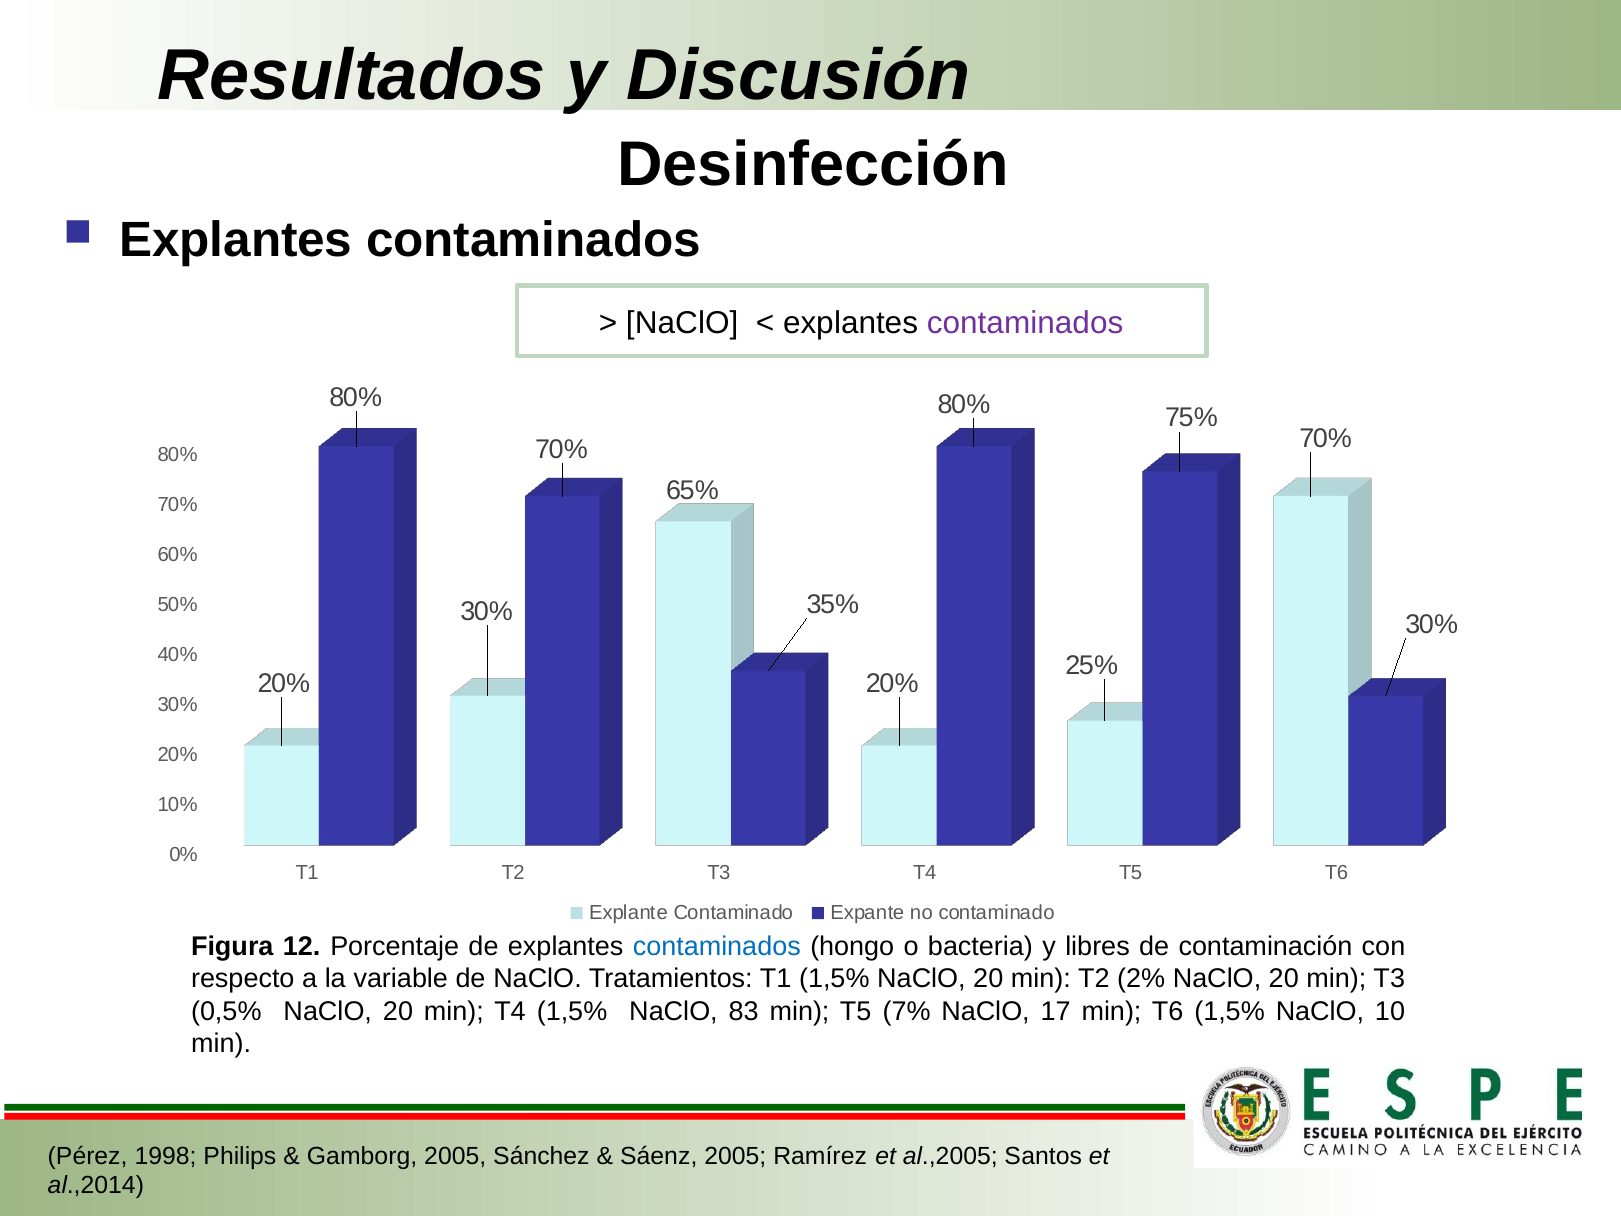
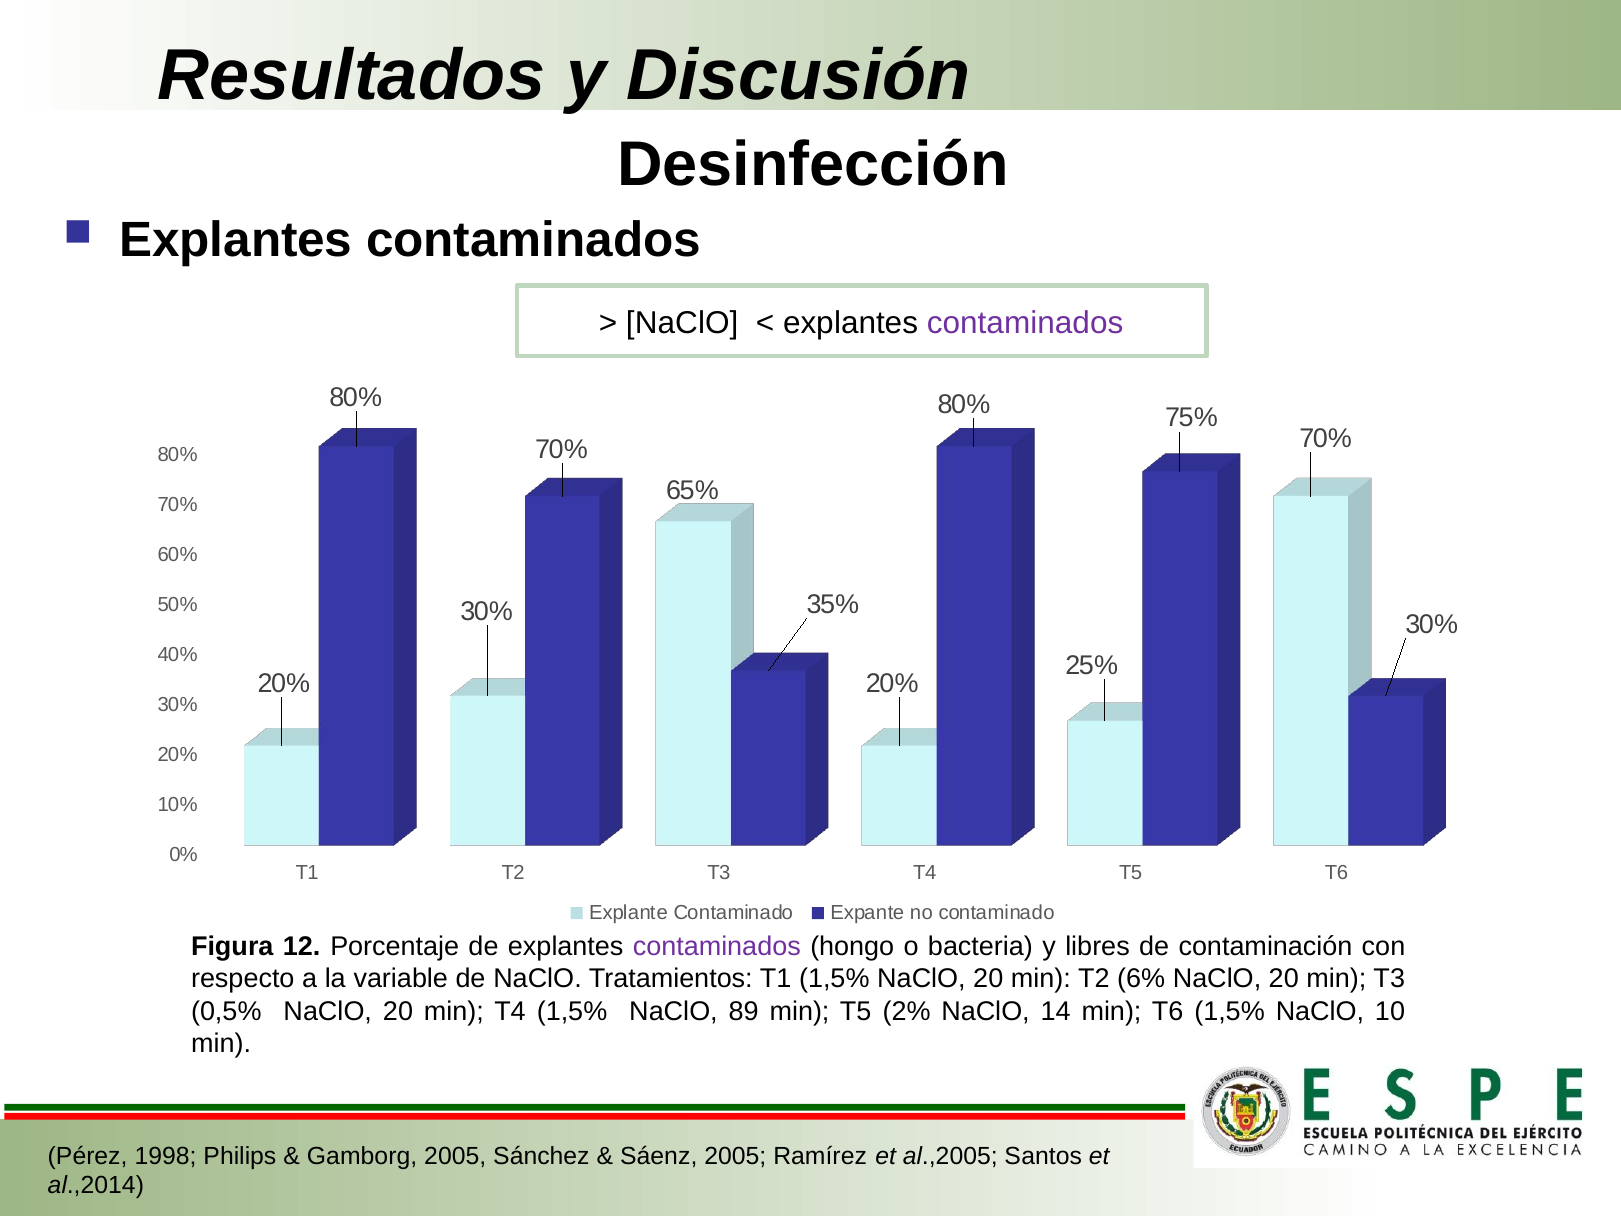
contaminados colour: blue -> purple (717, 946)
2%: 2% -> 6% (1141, 979)
83: 83 -> 89 (744, 1011)
7%: 7% -> 2% (907, 1011)
17: 17 -> 14 (1056, 1011)
